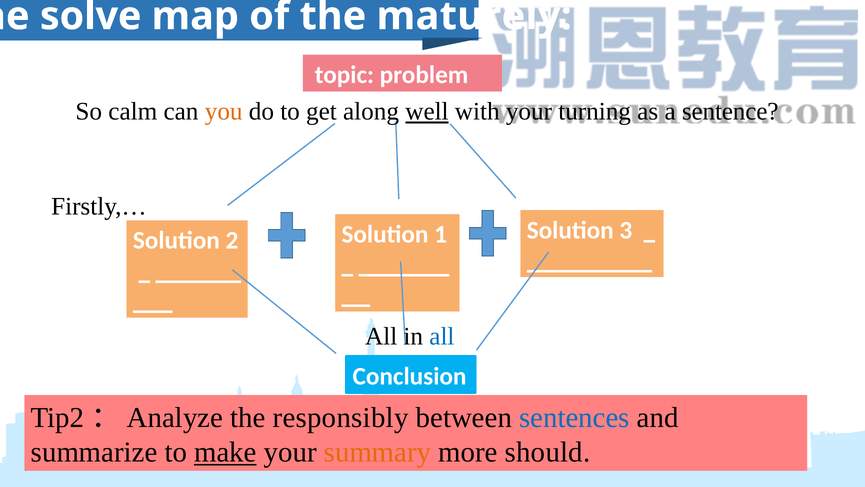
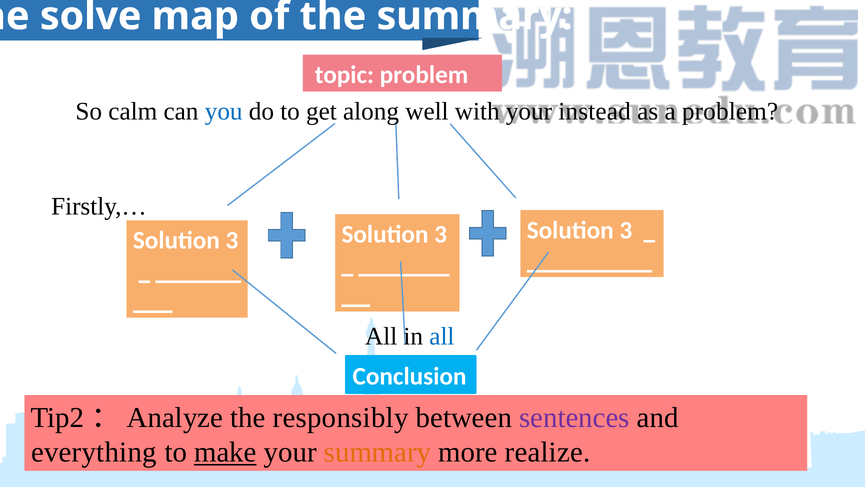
the maturely: maturely -> summary (475, 16)
you colour: orange -> blue (224, 112)
well underline: present -> none (427, 112)
turning: turning -> instead (595, 112)
a sentence: sentence -> problem (730, 112)
2: 2 -> 3 (232, 240)
1: 1 -> 3 (441, 234)
sentences colour: blue -> purple (574, 417)
summarize: summarize -> everything (94, 452)
should: should -> realize (548, 452)
